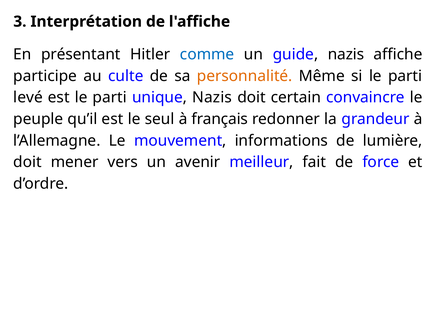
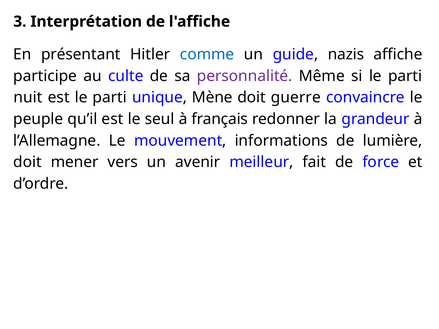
personnalité colour: orange -> purple (245, 76)
levé: levé -> nuit (28, 98)
unique Nazis: Nazis -> Mène (212, 98)
certain: certain -> guerre (296, 98)
